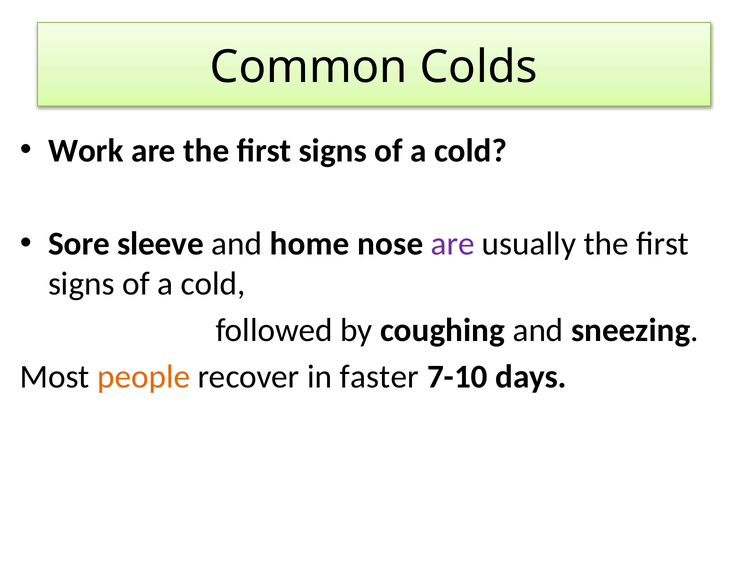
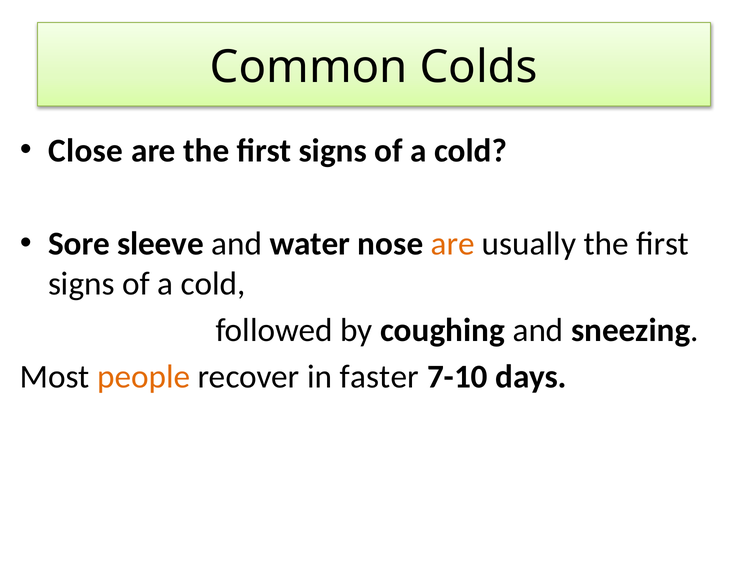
Work: Work -> Close (86, 151)
home: home -> water (310, 244)
are colour: purple -> orange (453, 244)
